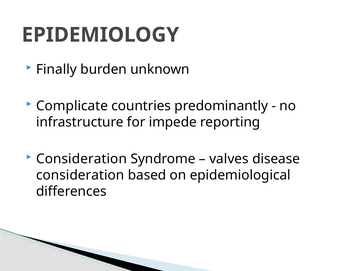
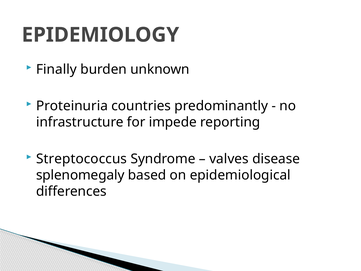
Complicate: Complicate -> Proteinuria (72, 106)
Consideration: Consideration -> Streptococcus (82, 159)
consideration: consideration -> splenomegaly (80, 175)
